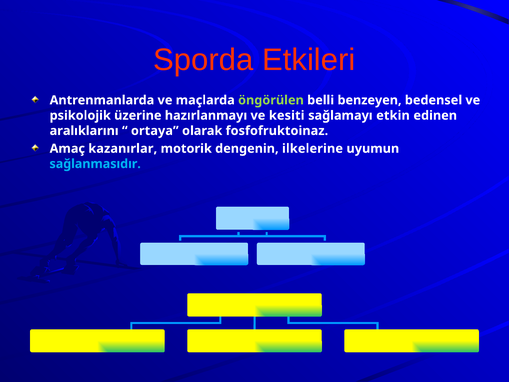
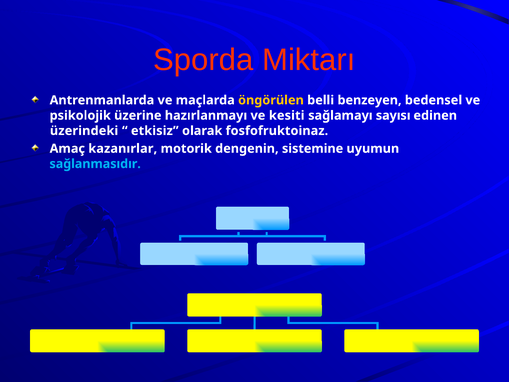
Etkileri: Etkileri -> Miktarı (309, 60)
öngörülen colour: light green -> yellow (271, 100)
etkin: etkin -> sayısı (393, 115)
aralıklarını: aralıklarını -> üzerindeki (84, 131)
ortaya: ortaya -> etkisiz (155, 131)
ilkelerine: ilkelerine -> sistemine (313, 149)
